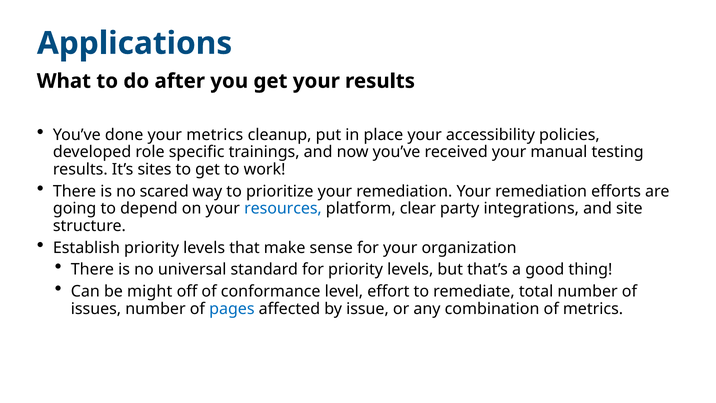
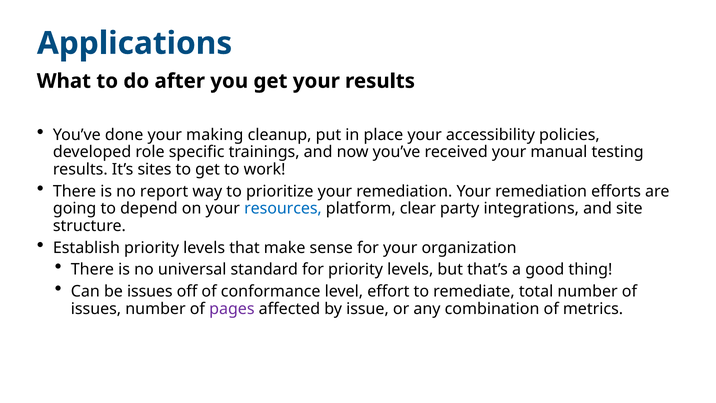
your metrics: metrics -> making (215, 135)
scared: scared -> report (164, 191)
be might: might -> issues (150, 291)
pages colour: blue -> purple (232, 309)
